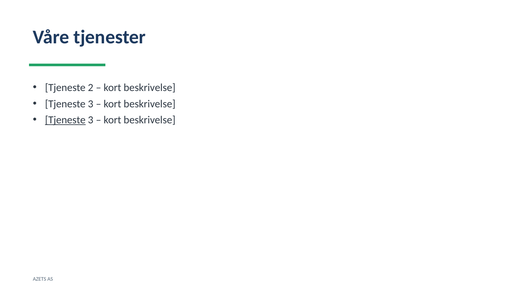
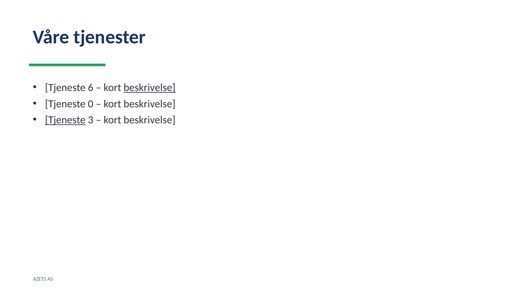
2: 2 -> 6 (91, 88)
beskrivelse underline: none -> present (150, 88)
3: 3 -> 0 (91, 104)
